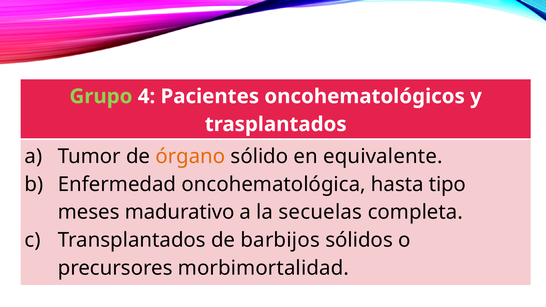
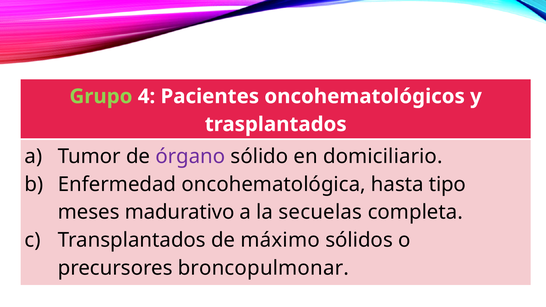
órgano colour: orange -> purple (190, 156)
equivalente: equivalente -> domiciliario (383, 156)
barbijos: barbijos -> máximo (280, 240)
morbimortalidad: morbimortalidad -> broncopulmonar (263, 268)
